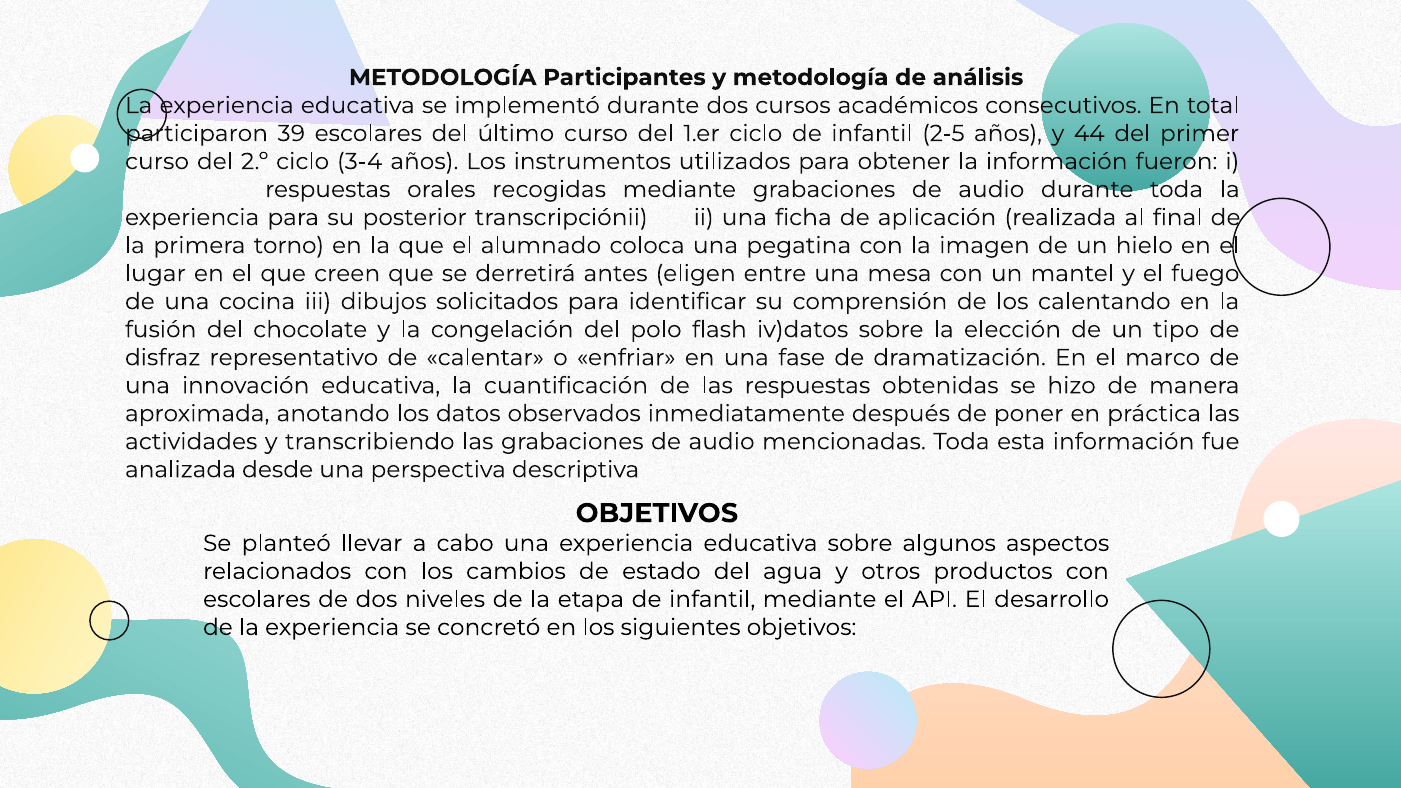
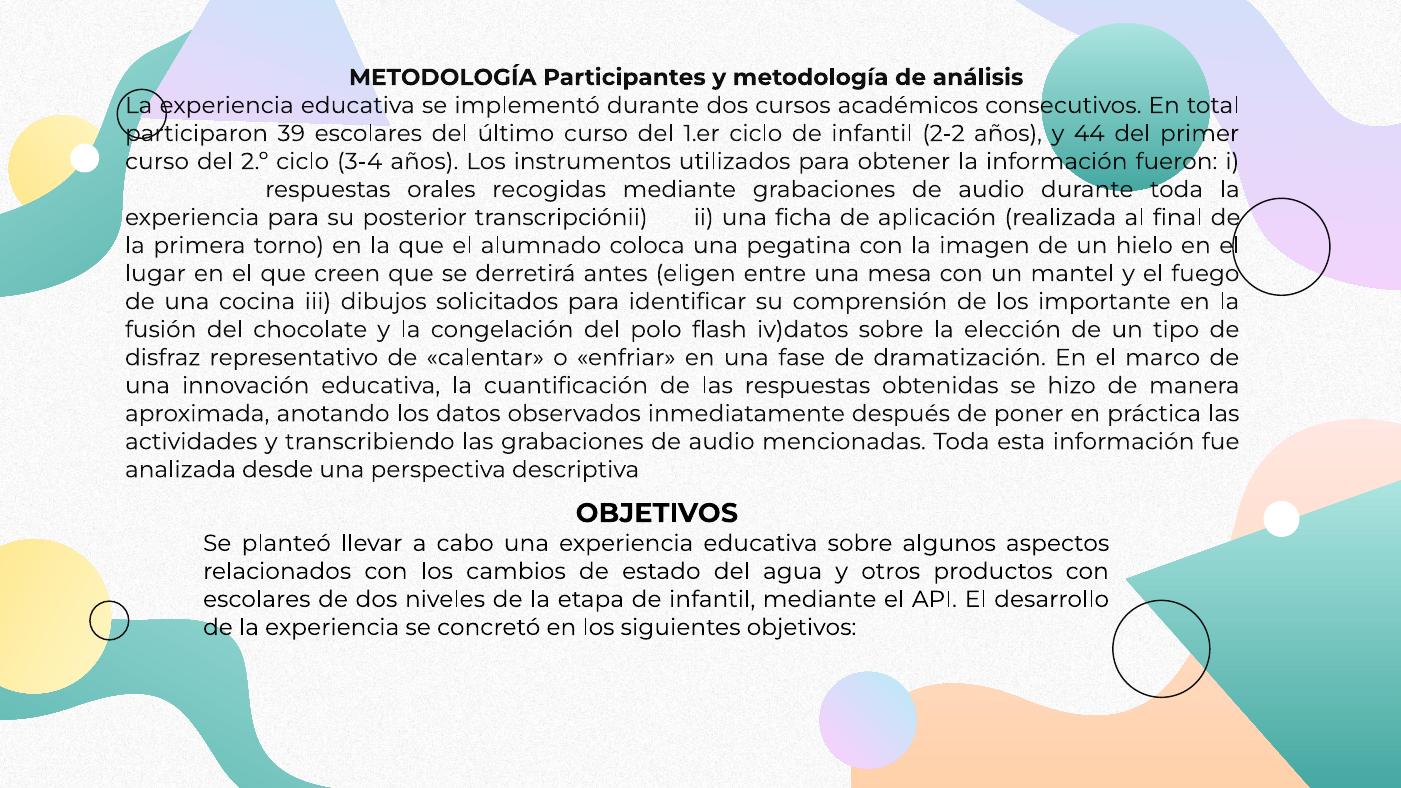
2-5: 2-5 -> 2-2 (943, 133)
calentando: calentando -> importante (1104, 302)
